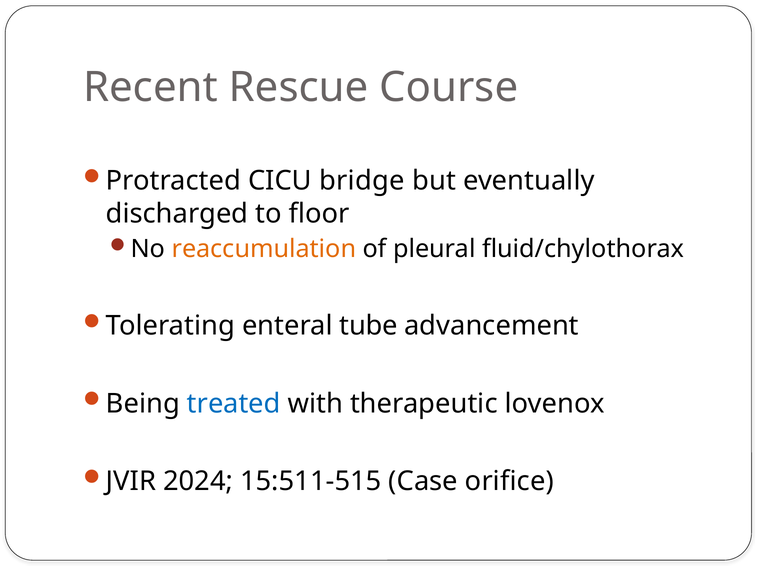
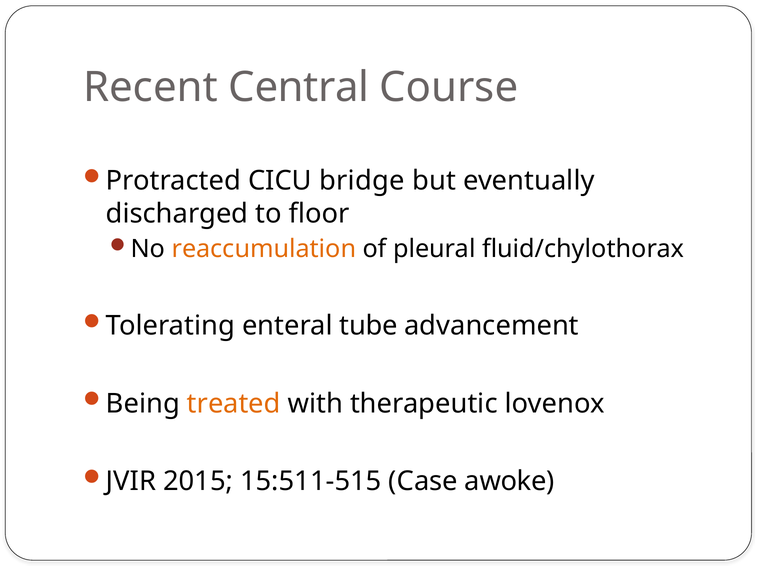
Rescue: Rescue -> Central (299, 87)
treated colour: blue -> orange (234, 403)
2024: 2024 -> 2015 (198, 481)
orifice: orifice -> awoke (510, 481)
